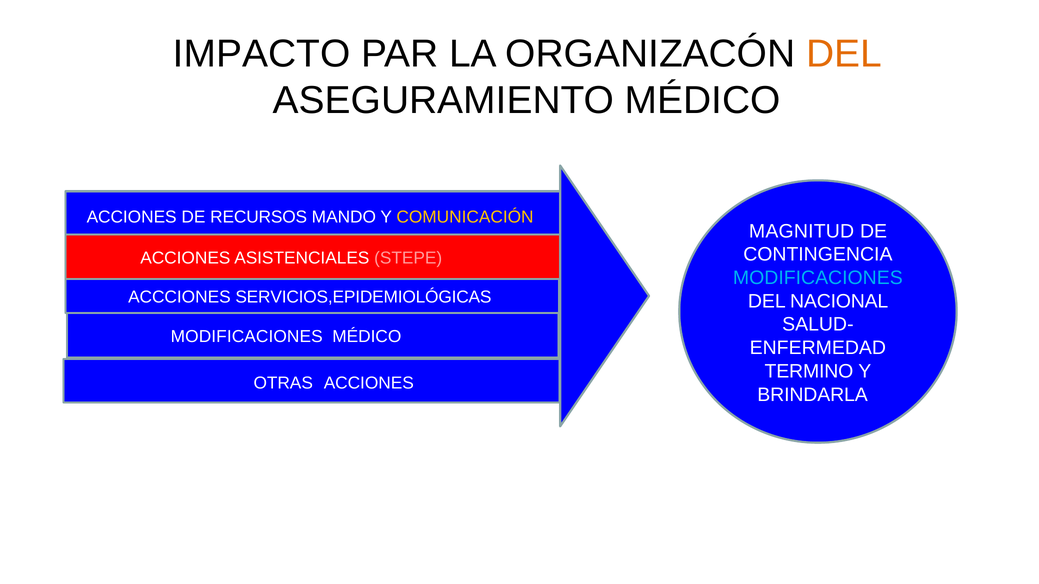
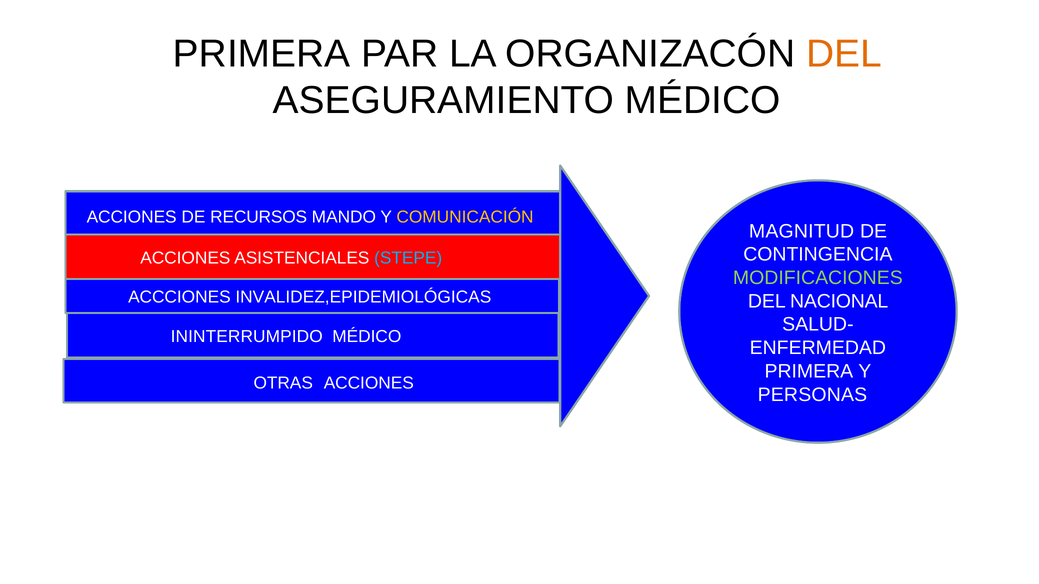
IMPACTO: IMPACTO -> PRIMERA (262, 54)
STEPE colour: pink -> light blue (408, 258)
MODIFICACIONES colour: light blue -> light green (818, 278)
SERVICIOS,EPIDEMIOLÓGICAS: SERVICIOS,EPIDEMIOLÓGICAS -> INVALIDEZ,EPIDEMIOLÓGICAS (363, 297)
MODIFICACIONES: MODIFICACIONES -> ININTERRUMPIDO (247, 337)
TERMINO: TERMINO -> PRIMERA (809, 372)
BRINDARLA: BRINDARLA -> PERSONAS (812, 395)
